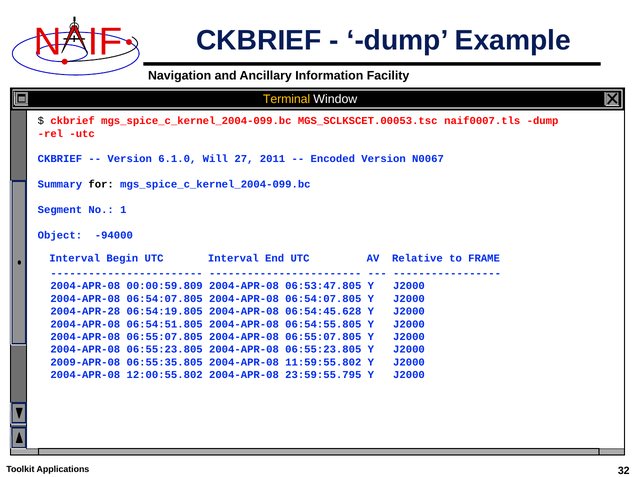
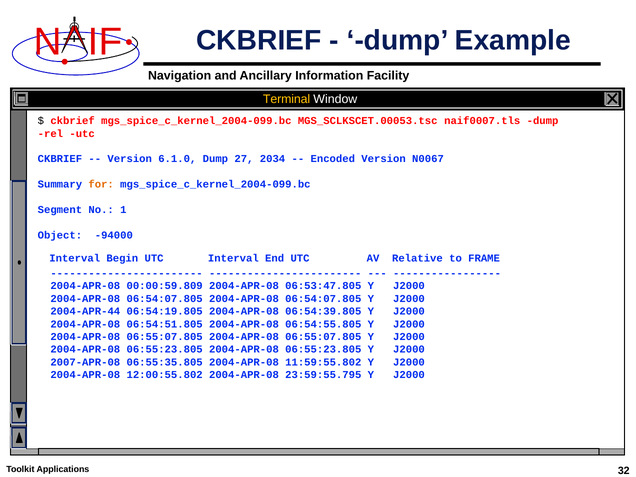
6.1.0 Will: Will -> Dump (215, 159)
2011: 2011 -> 2034 (273, 159)
for colour: black -> orange (101, 184)
2004-APR-28: 2004-APR-28 -> 2004-APR-44 (85, 311)
06:54:45.628: 06:54:45.628 -> 06:54:39.805 (323, 311)
2009-APR-08: 2009-APR-08 -> 2007-APR-08 (85, 362)
